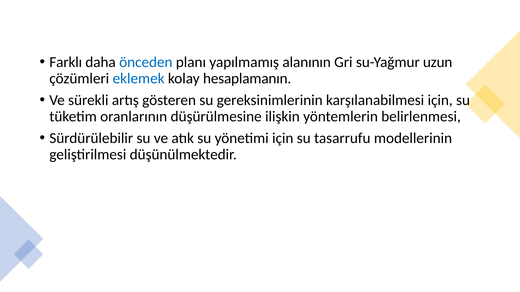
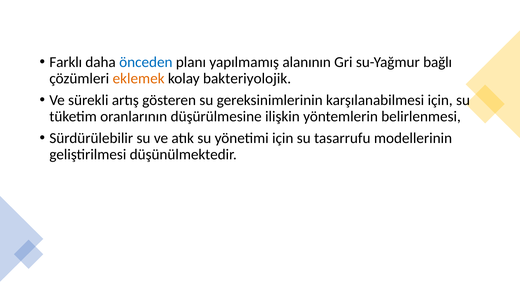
uzun: uzun -> bağlı (438, 62)
eklemek colour: blue -> orange (139, 79)
hesaplamanın: hesaplamanın -> bakteriyolojik (247, 79)
